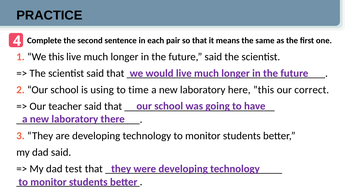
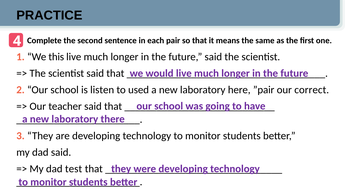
using: using -> listen (102, 90)
time: time -> used (139, 90)
”this: ”this -> ”pair (264, 90)
